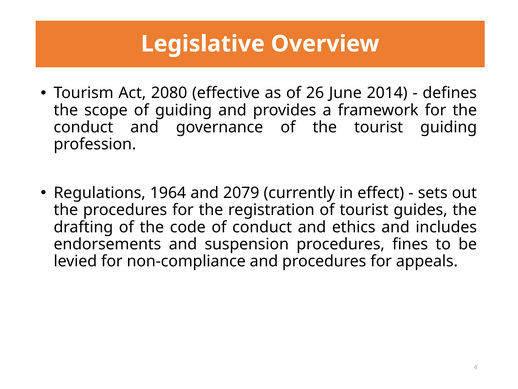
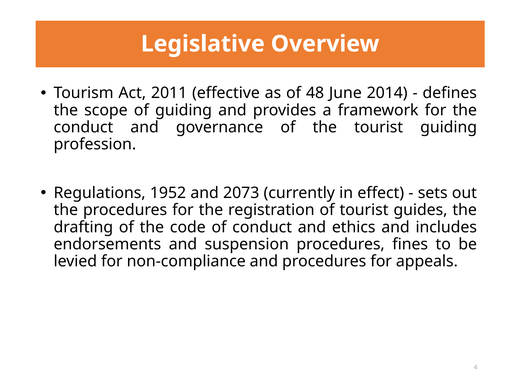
2080: 2080 -> 2011 (169, 93)
26: 26 -> 48 (315, 93)
1964: 1964 -> 1952 (168, 193)
2079: 2079 -> 2073 (241, 193)
